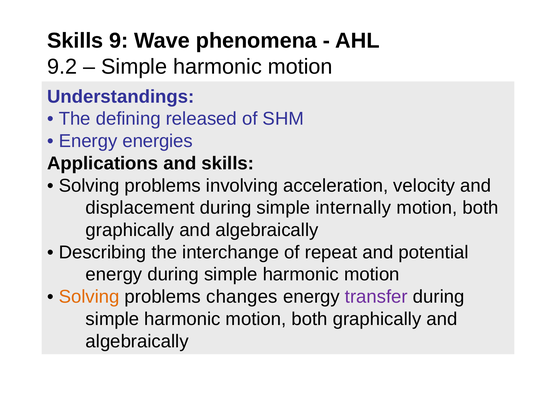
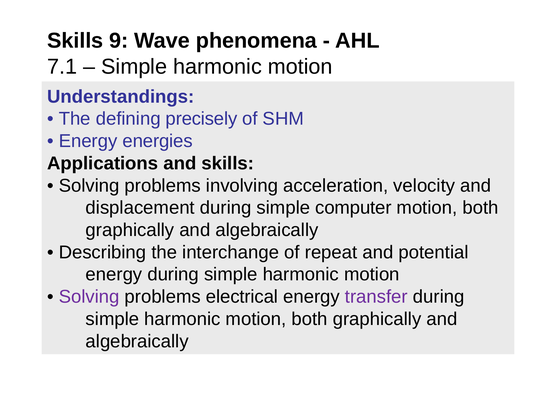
9.2: 9.2 -> 7.1 (62, 67)
released: released -> precisely (201, 119)
internally: internally -> computer (353, 208)
Solving colour: orange -> purple (89, 297)
changes: changes -> electrical (242, 297)
